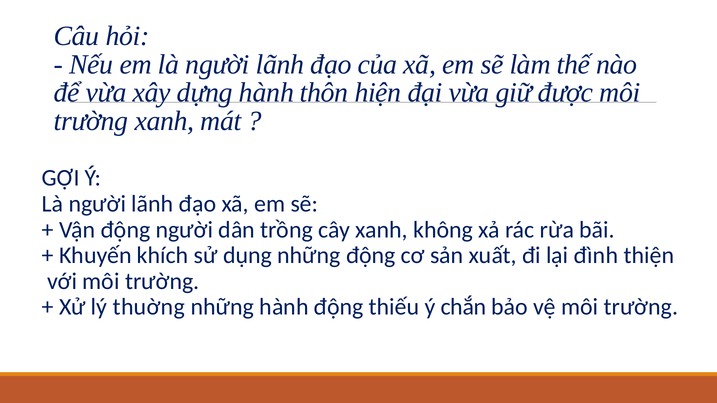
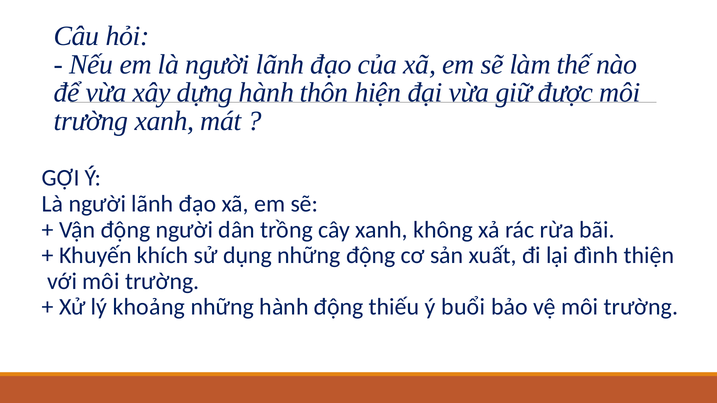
thuờng: thuờng -> khoảng (149, 307)
chắn: chắn -> buổi (463, 307)
